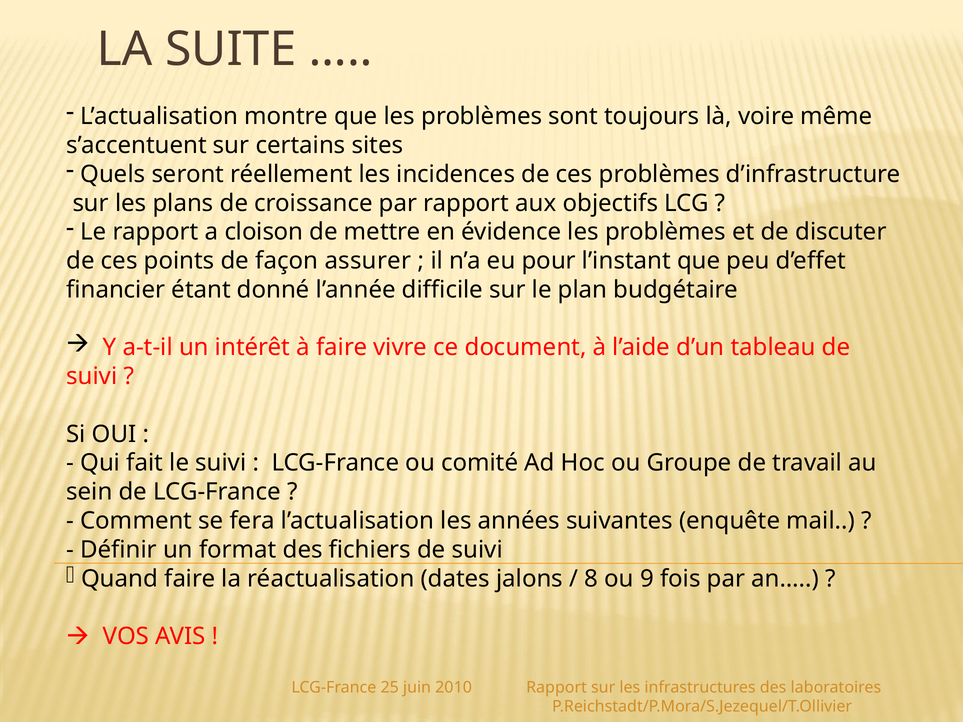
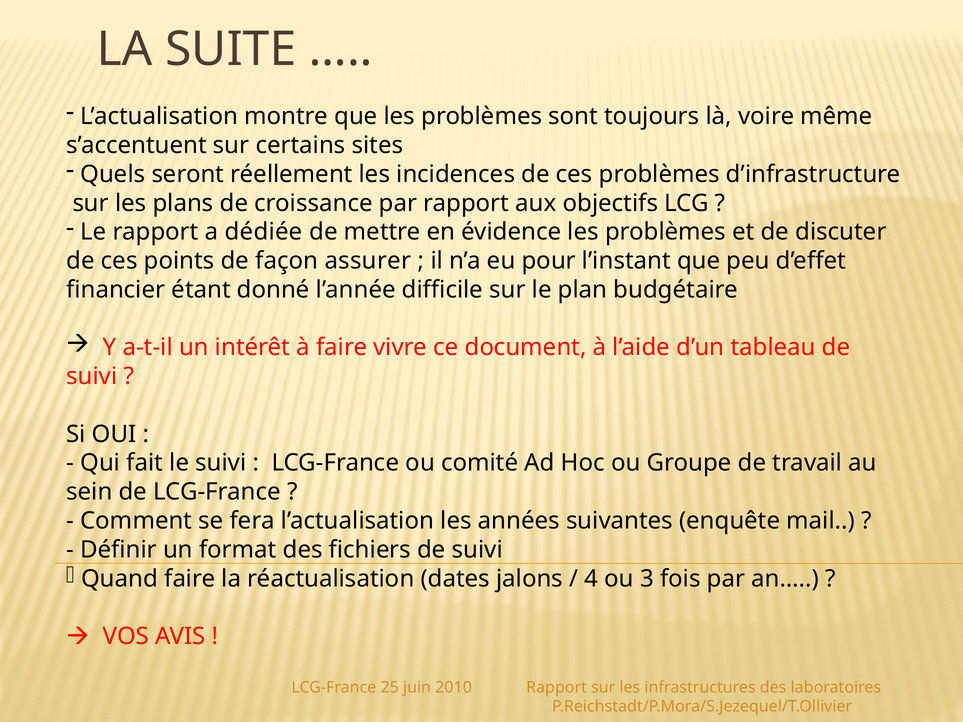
cloison: cloison -> dédiée (264, 232)
8: 8 -> 4 (591, 579)
9: 9 -> 3 (647, 579)
